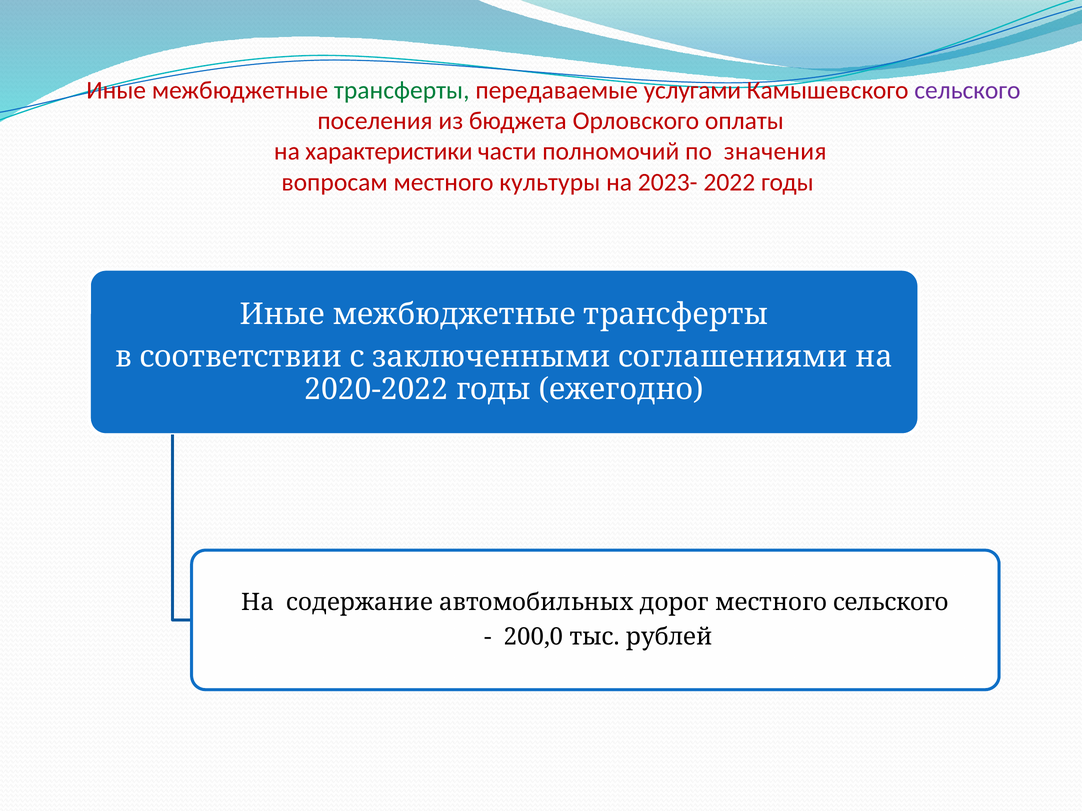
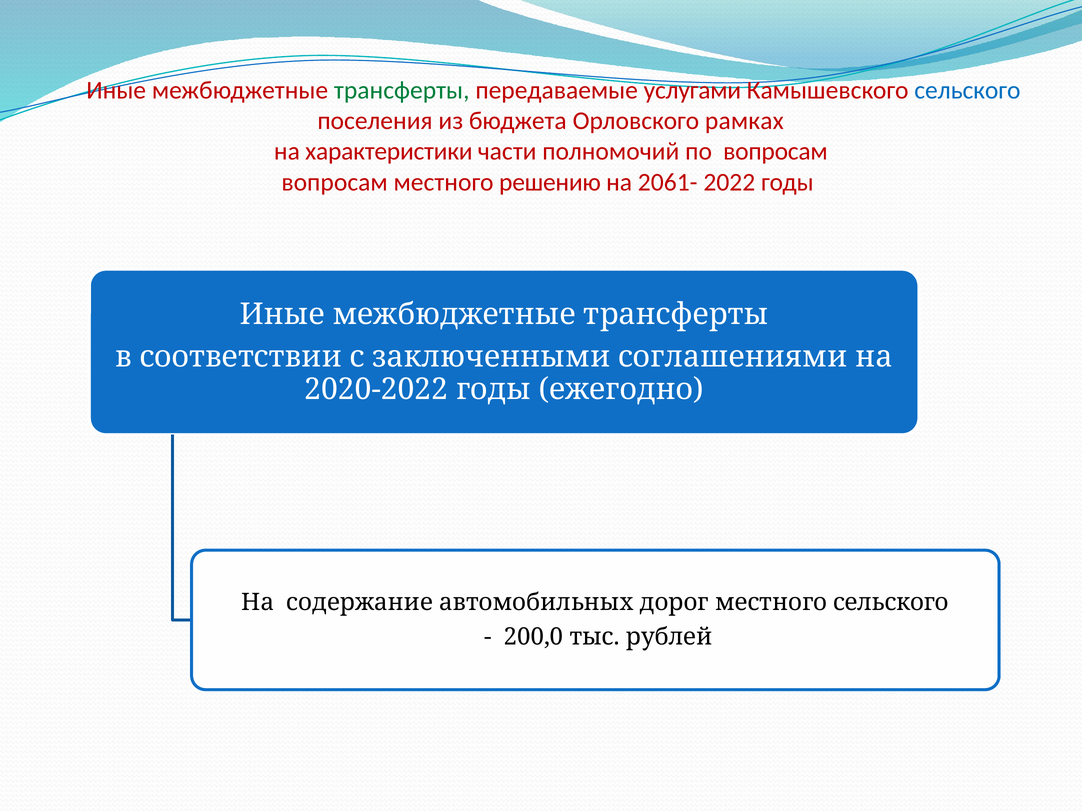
сельского colour: purple -> blue (967, 90)
оплаты: оплаты -> рамках (744, 121)
по значения: значения -> вопросам (775, 152)
культуры: культуры -> решению (550, 182)
2023-: 2023- -> 2061- (668, 182)
